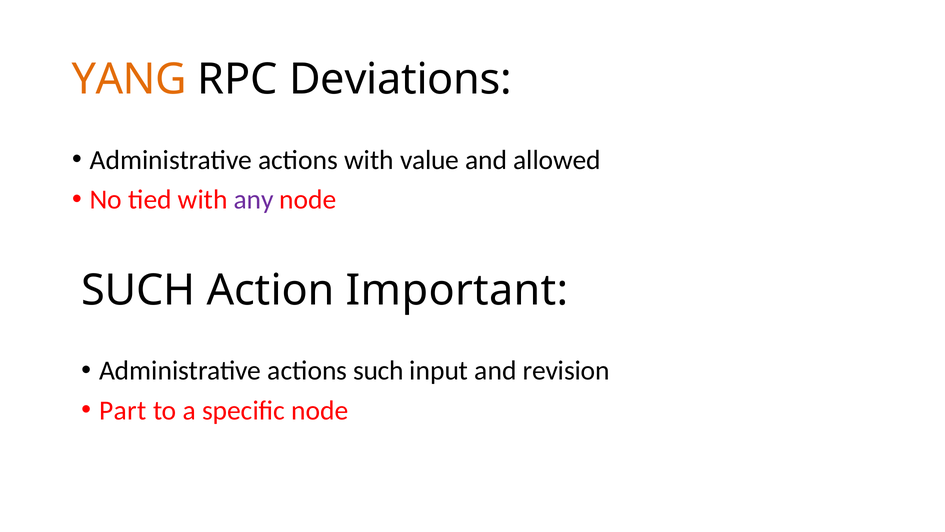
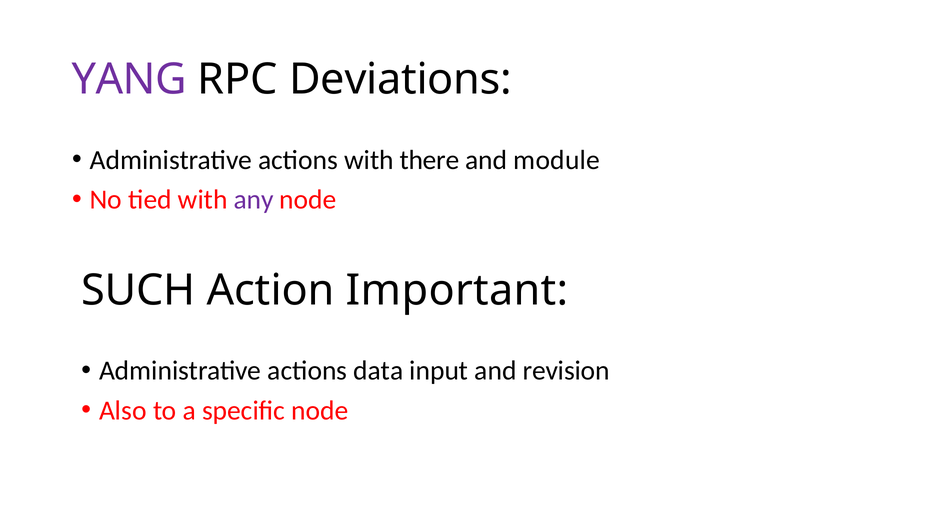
YANG colour: orange -> purple (129, 79)
value: value -> there (430, 160)
allowed: allowed -> module (557, 160)
actions such: such -> data (378, 371)
Part: Part -> Also (123, 410)
